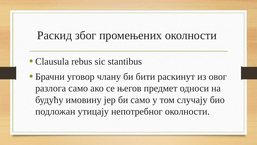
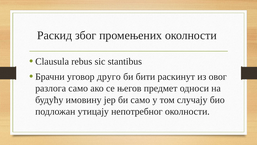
члану: члану -> друго (109, 76)
